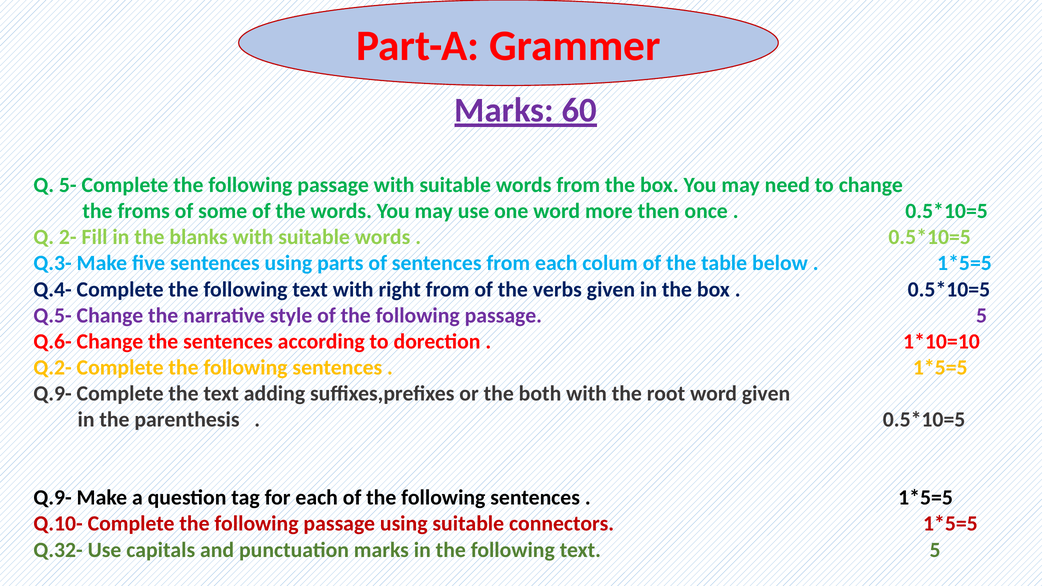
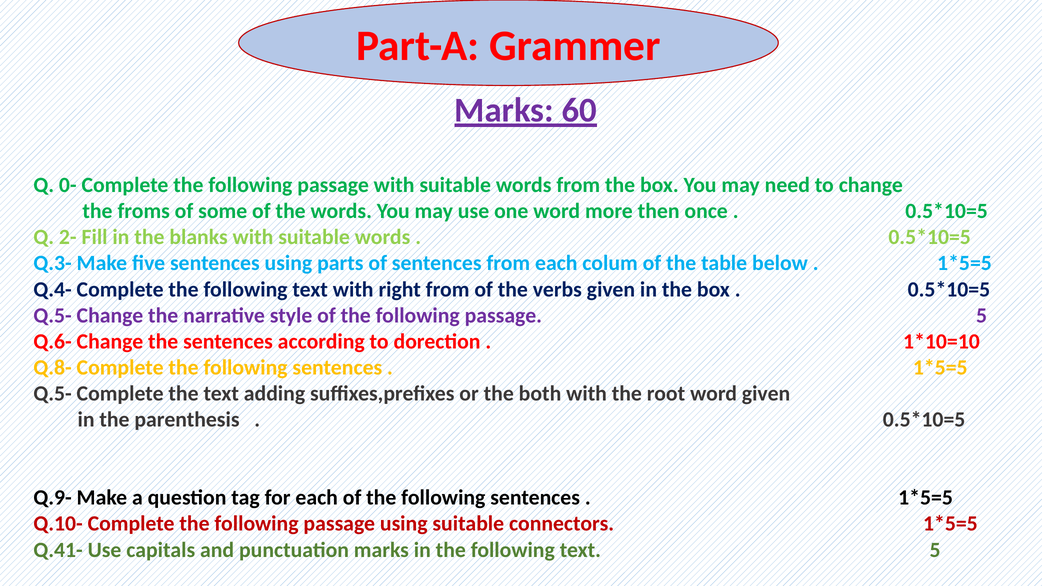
5-: 5- -> 0- (68, 185)
Q.2-: Q.2- -> Q.8- (53, 368)
Q.9-: Q.9- -> Q.5- (53, 394)
Q.32-: Q.32- -> Q.41- (58, 550)
